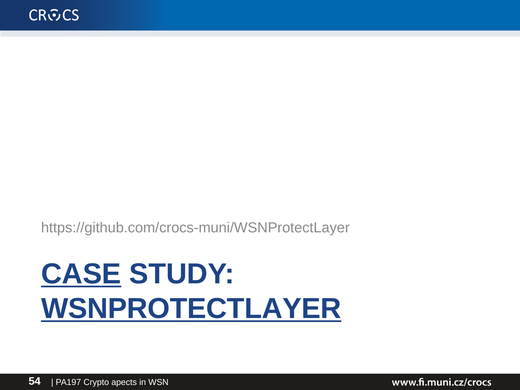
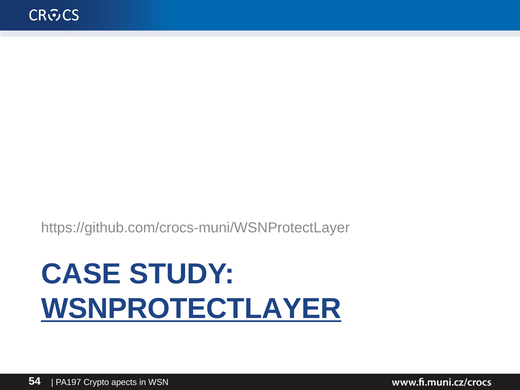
CASE underline: present -> none (81, 274)
